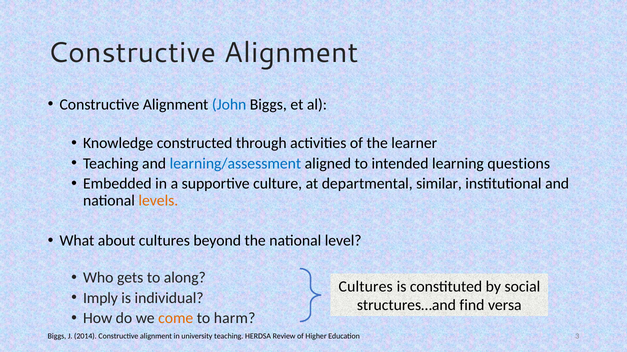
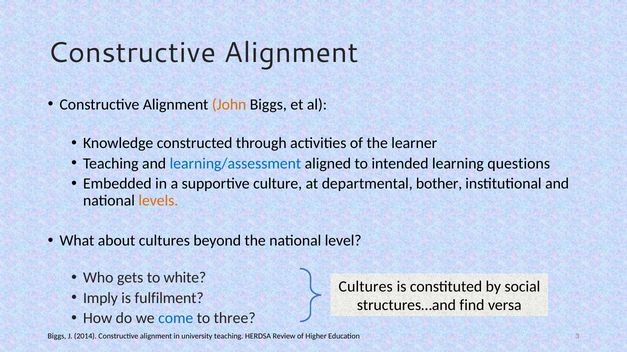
John colour: blue -> orange (229, 105)
similar: similar -> bother (439, 184)
along: along -> white (185, 278)
individual: individual -> fulfilment (169, 299)
come colour: orange -> blue (176, 319)
harm: harm -> three (235, 319)
